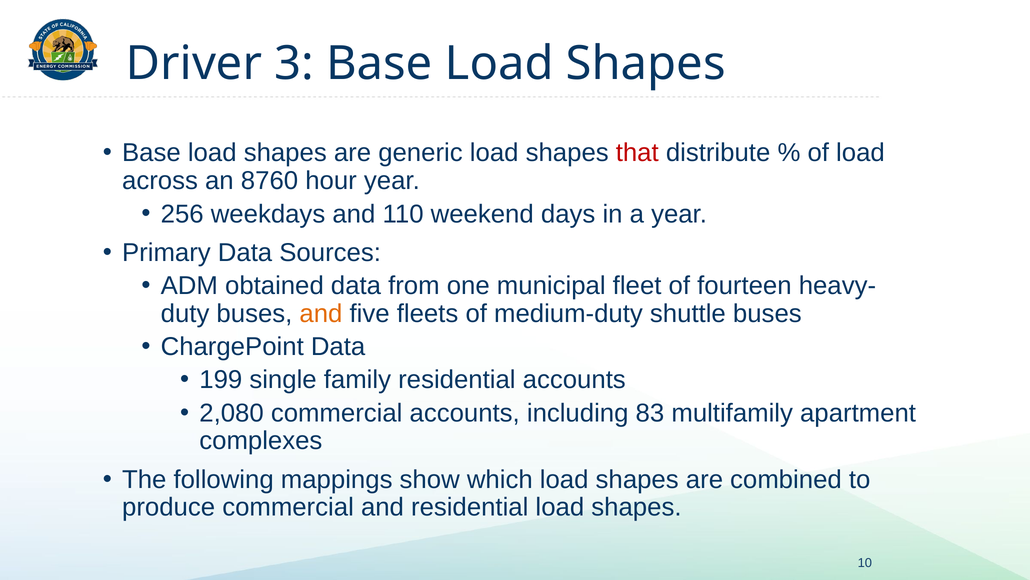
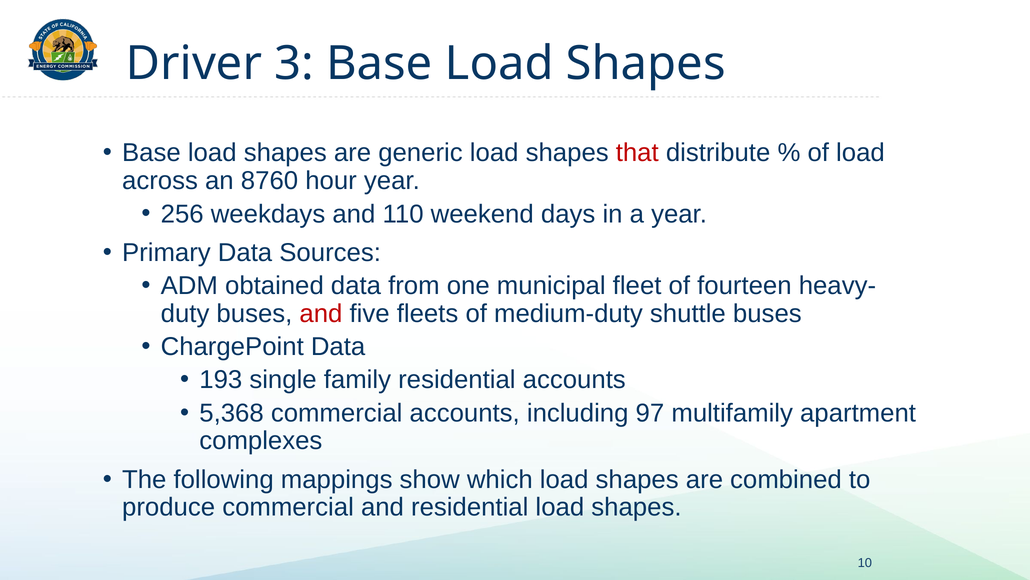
and colour: orange -> red (321, 313)
199: 199 -> 193 (221, 380)
2,080: 2,080 -> 5,368 (232, 413)
83: 83 -> 97 (650, 413)
